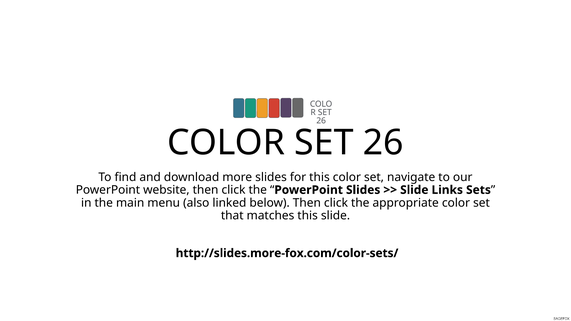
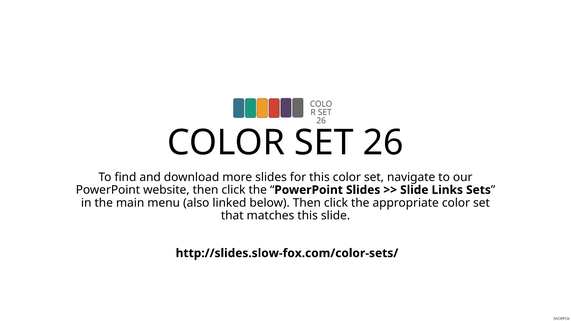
http://slides.more-fox.com/color-sets/: http://slides.more-fox.com/color-sets/ -> http://slides.slow-fox.com/color-sets/ (287, 253)
